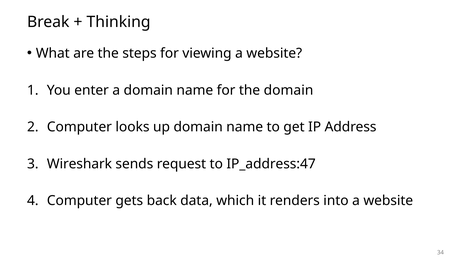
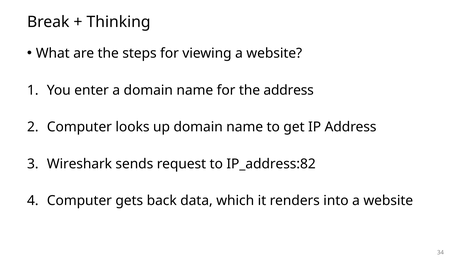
the domain: domain -> address (289, 90)
IP_address:47: IP_address:47 -> IP_address:82 (271, 164)
